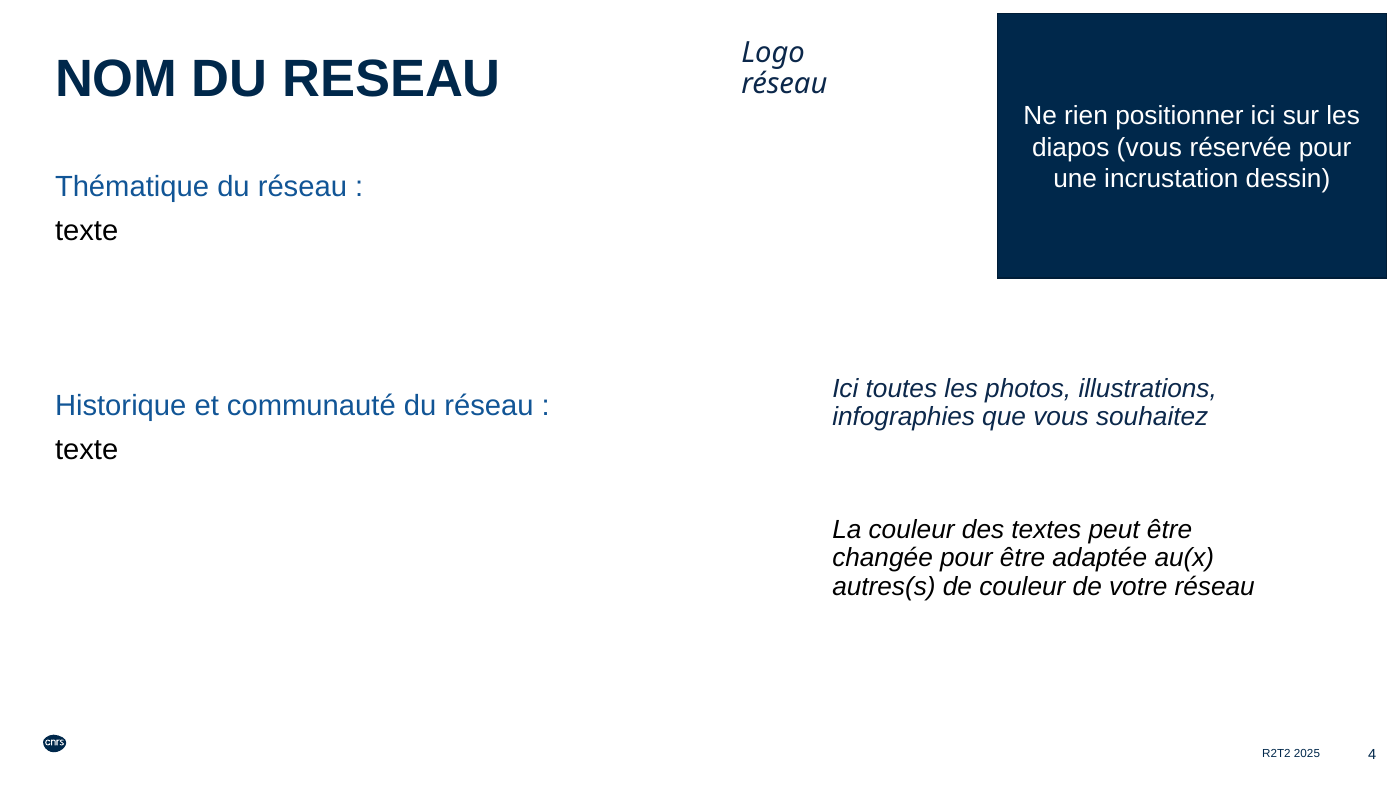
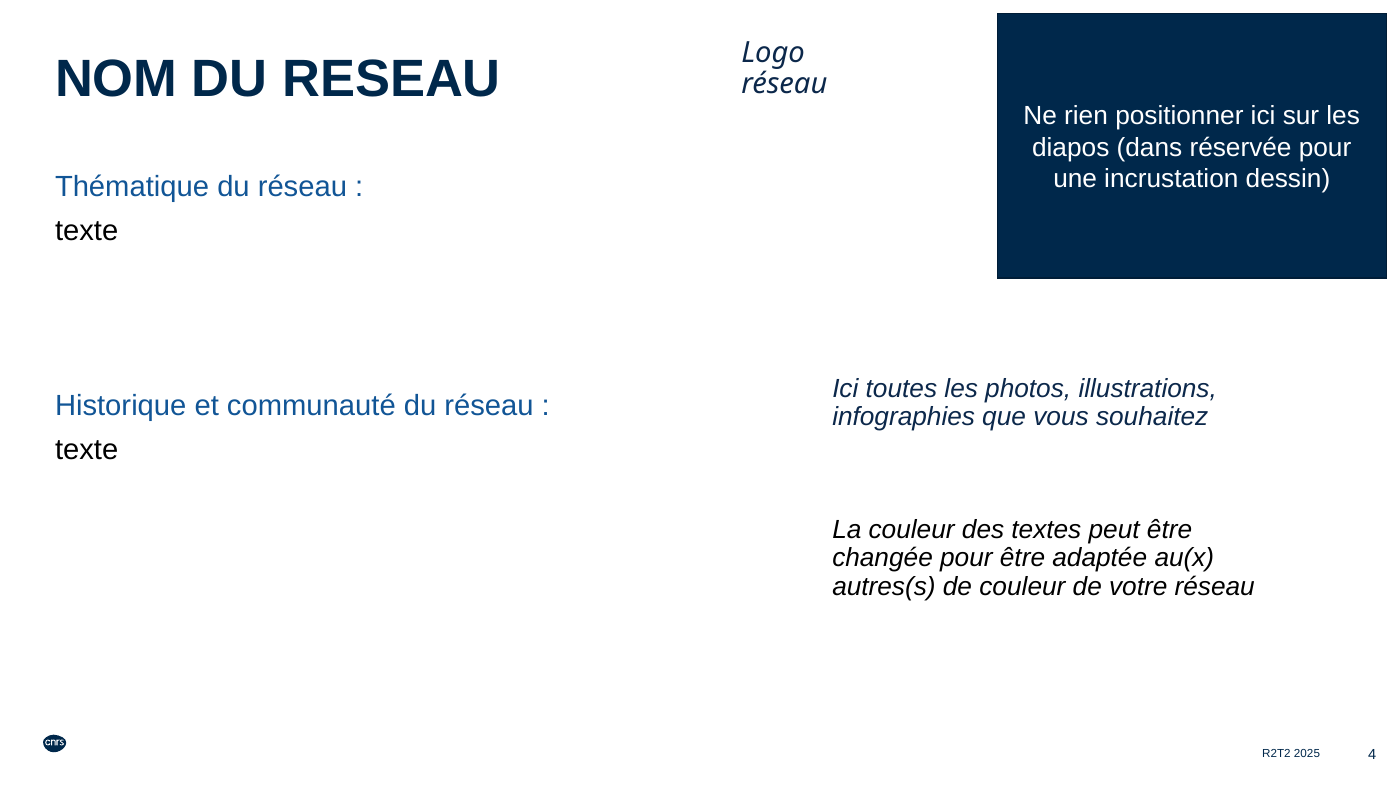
diapos vous: vous -> dans (1149, 148)
